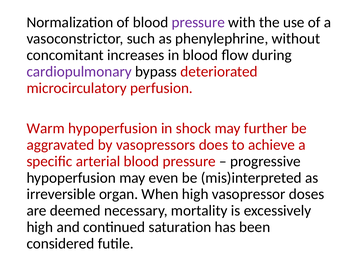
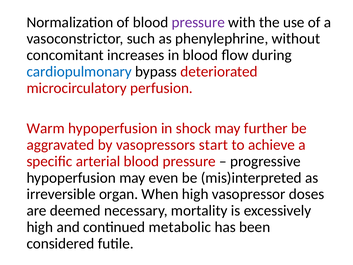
cardiopulmonary colour: purple -> blue (79, 72)
does: does -> start (213, 145)
saturation: saturation -> metabolic (180, 227)
